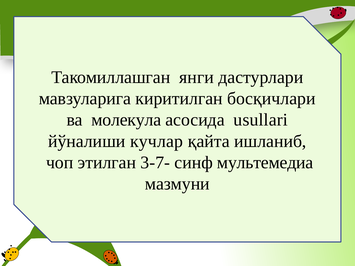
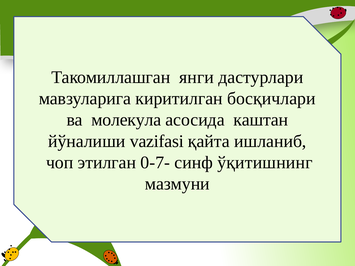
usullari: usullari -> каштан (261, 120)
кучлар: кучлар -> vazifasi (157, 141)
3-7-: 3-7- -> 0-7- (155, 163)
мультемедиа: мультемедиа -> ўқитишнинг (265, 163)
